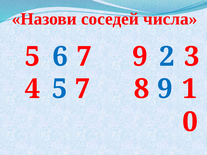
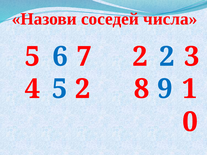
7 9: 9 -> 2 (140, 57)
5 7: 7 -> 2 (82, 89)
